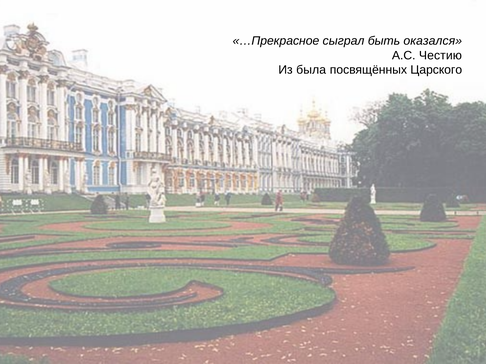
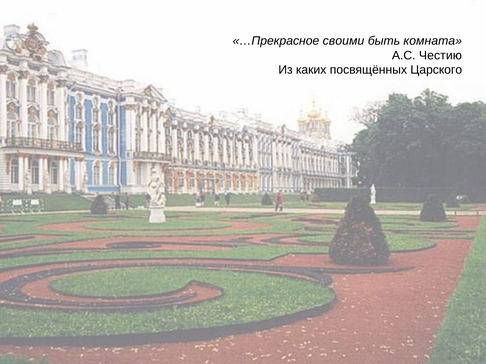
сыграл: сыграл -> своими (343, 41)
оказался: оказался -> комната (433, 41)
была: была -> каких (311, 70)
